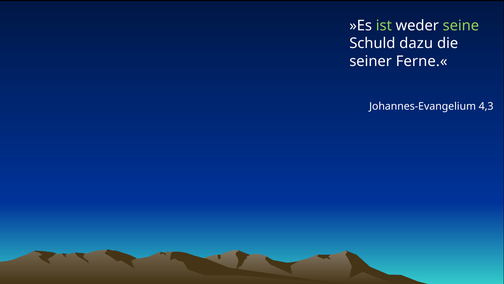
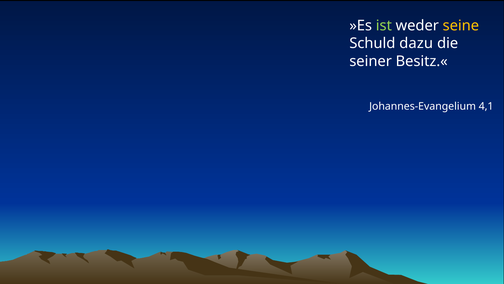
seine colour: light green -> yellow (461, 26)
Ferne.«: Ferne.« -> Besitz.« (422, 61)
4,3: 4,3 -> 4,1 (486, 106)
